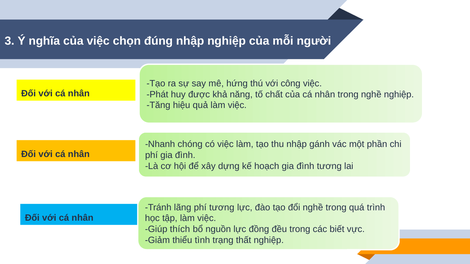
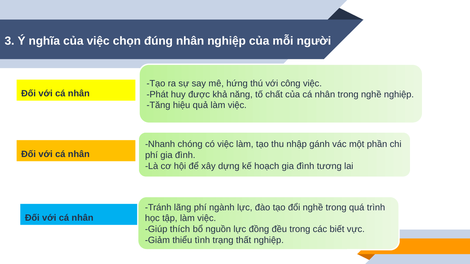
đúng nhập: nhập -> nhân (190, 41)
phí tương: tương -> ngành (222, 208)
